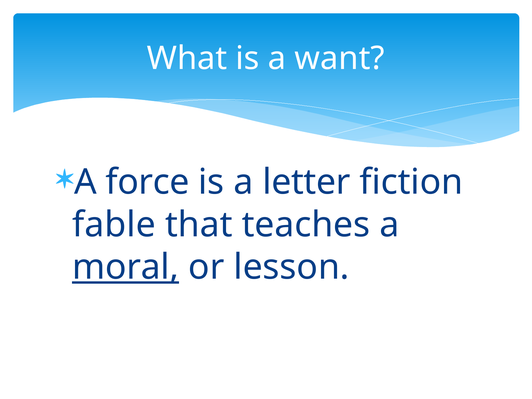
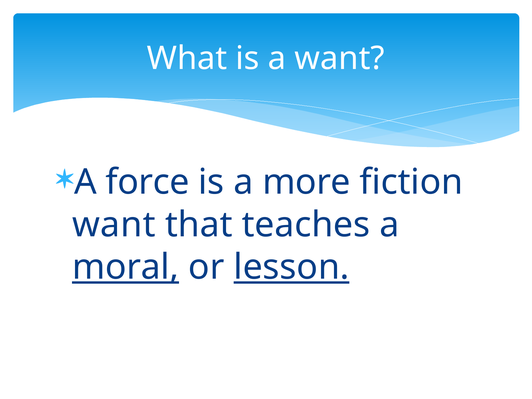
letter: letter -> more (307, 182)
fable: fable -> want (114, 225)
lesson underline: none -> present (291, 267)
